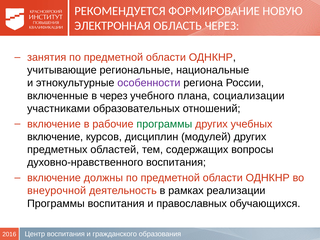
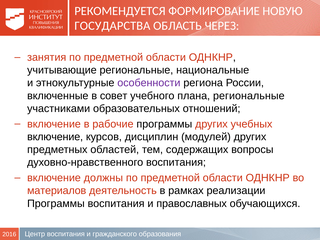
ЭЛЕКТРОННАЯ: ЭЛЕКТРОННАЯ -> ГОСУДАРСТВА (112, 26)
в через: через -> совет (114, 96)
плана социализации: социализации -> региональные (249, 96)
программы colour: green -> black (164, 124)
внеурочной: внеурочной -> материалов (57, 191)
